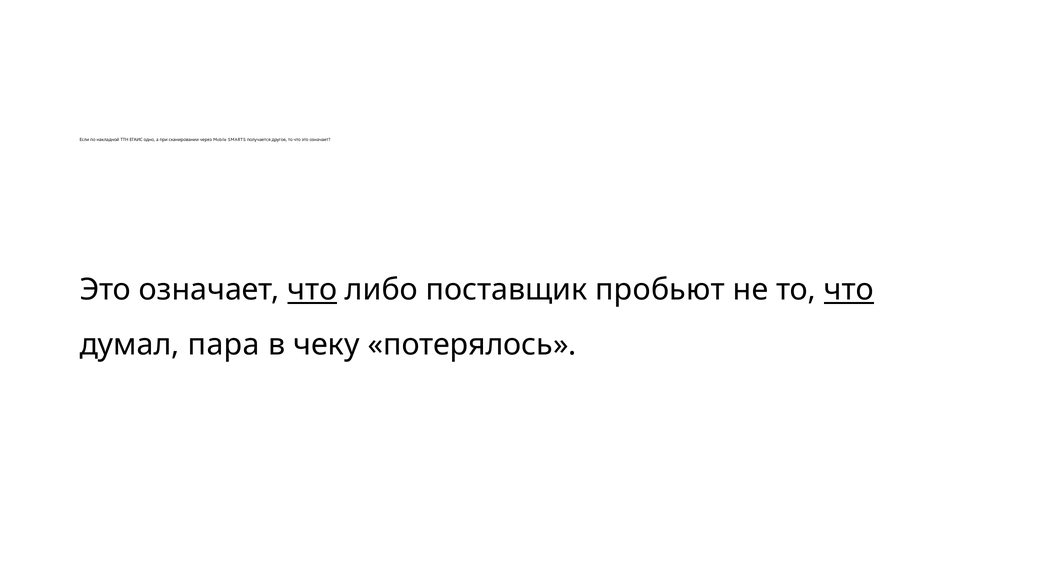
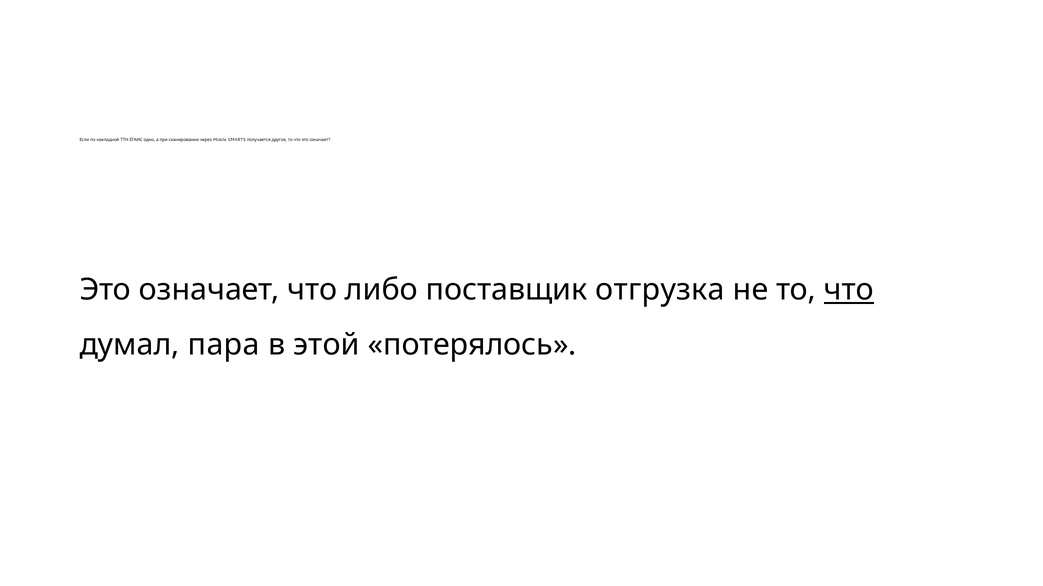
что underline: present -> none (312, 290)
пробьют: пробьют -> отгрузка (660, 290)
чеку: чеку -> этой (326, 345)
